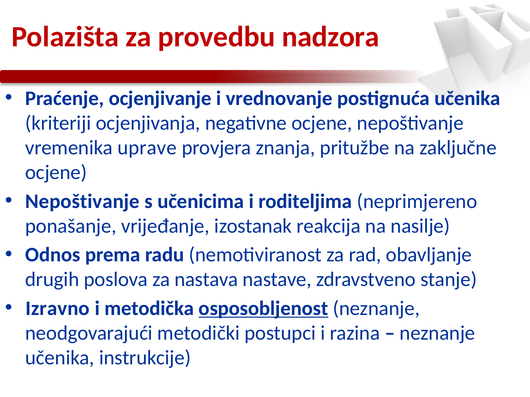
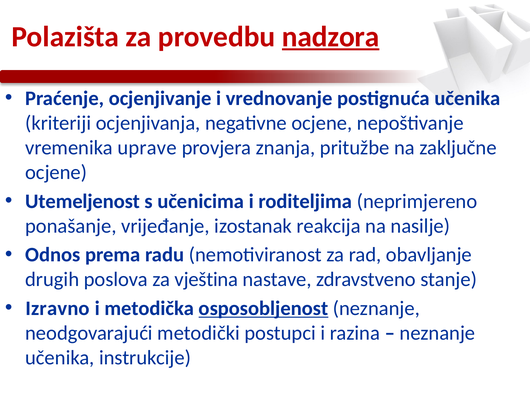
nadzora underline: none -> present (331, 37)
Nepoštivanje: Nepoštivanje -> Utemeljenost (83, 201)
nastava: nastava -> vještina (206, 280)
